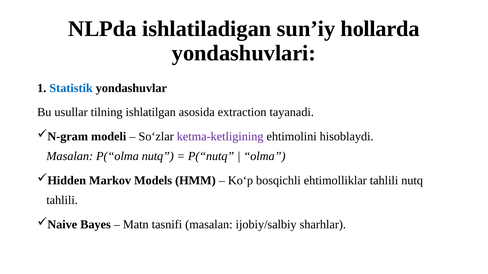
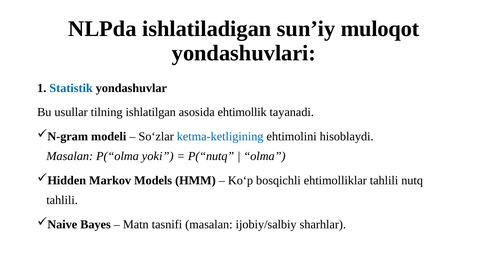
hollarda: hollarda -> muloqot (380, 29)
extraction: extraction -> ehtimollik (242, 113)
ketma-ketligining colour: purple -> blue (220, 137)
P(“olma nutq: nutq -> yoki (158, 157)
